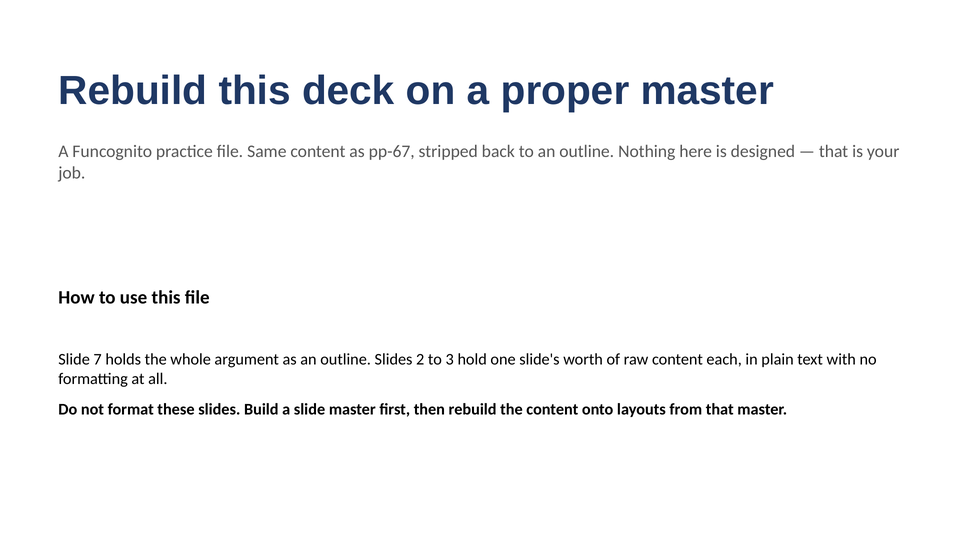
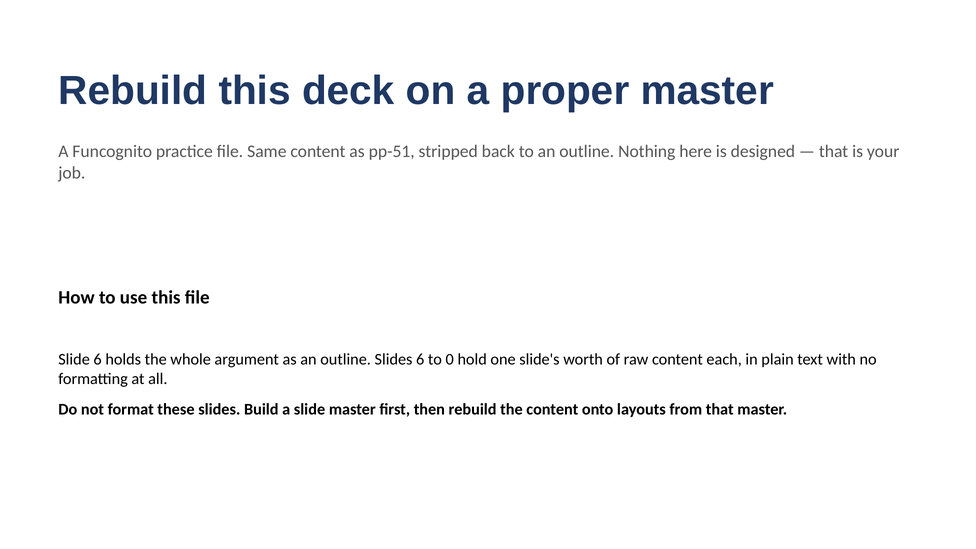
pp-67: pp-67 -> pp-51 (392, 152)
Slide 7: 7 -> 6 (98, 359)
Slides 2: 2 -> 6 (420, 359)
3: 3 -> 0 (450, 359)
